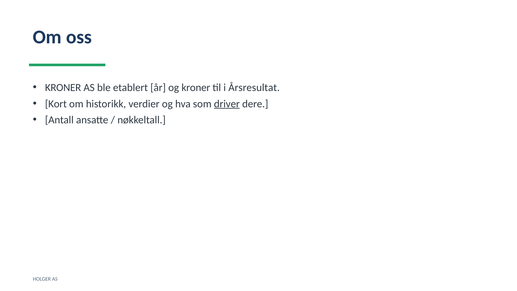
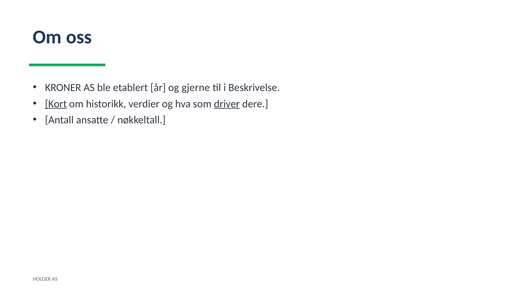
og kroner: kroner -> gjerne (196, 88)
Årsresultat: Årsresultat -> Beskrivelse (254, 88)
Kort underline: none -> present (56, 104)
